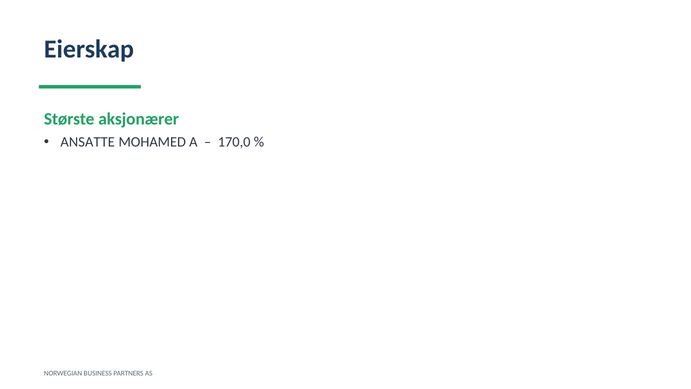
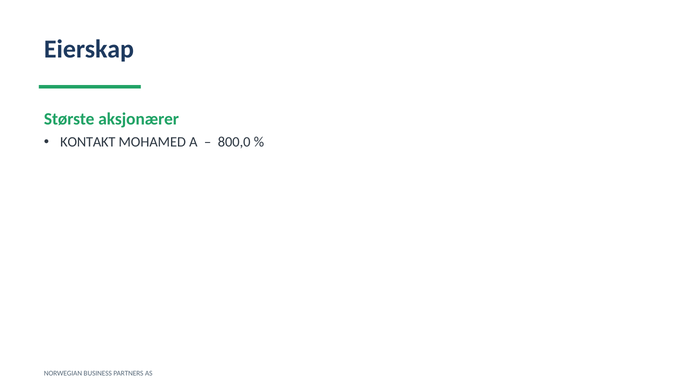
ANSATTE: ANSATTE -> KONTAKT (88, 142)
170,0: 170,0 -> 800,0 (234, 142)
